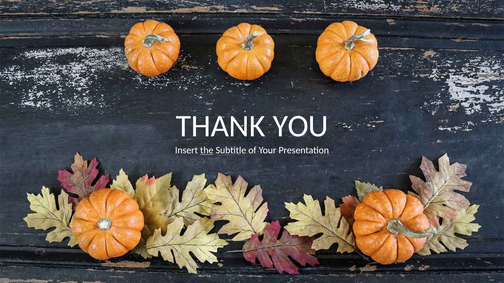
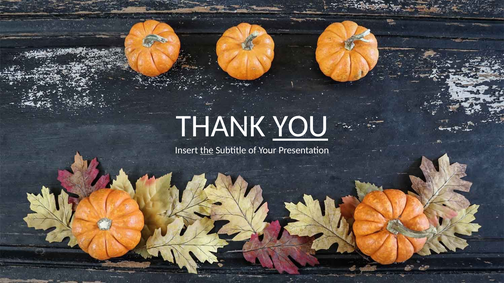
YOU underline: none -> present (301, 126)
